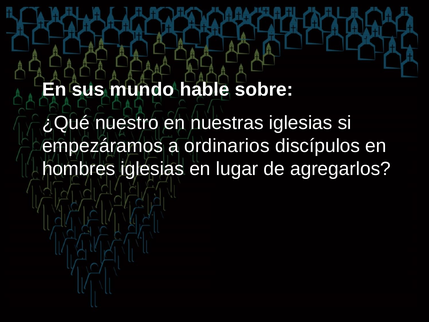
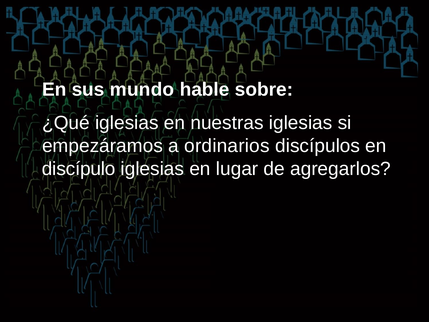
¿Qué nuestro: nuestro -> iglesias (127, 123)
hombres: hombres -> discípulo (79, 169)
